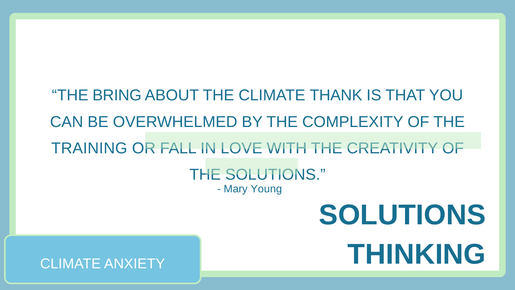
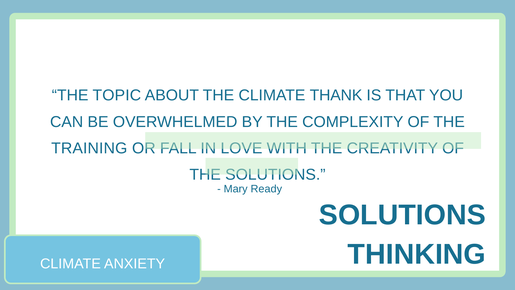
BRING: BRING -> TOPIC (117, 95)
Young: Young -> Ready (266, 189)
